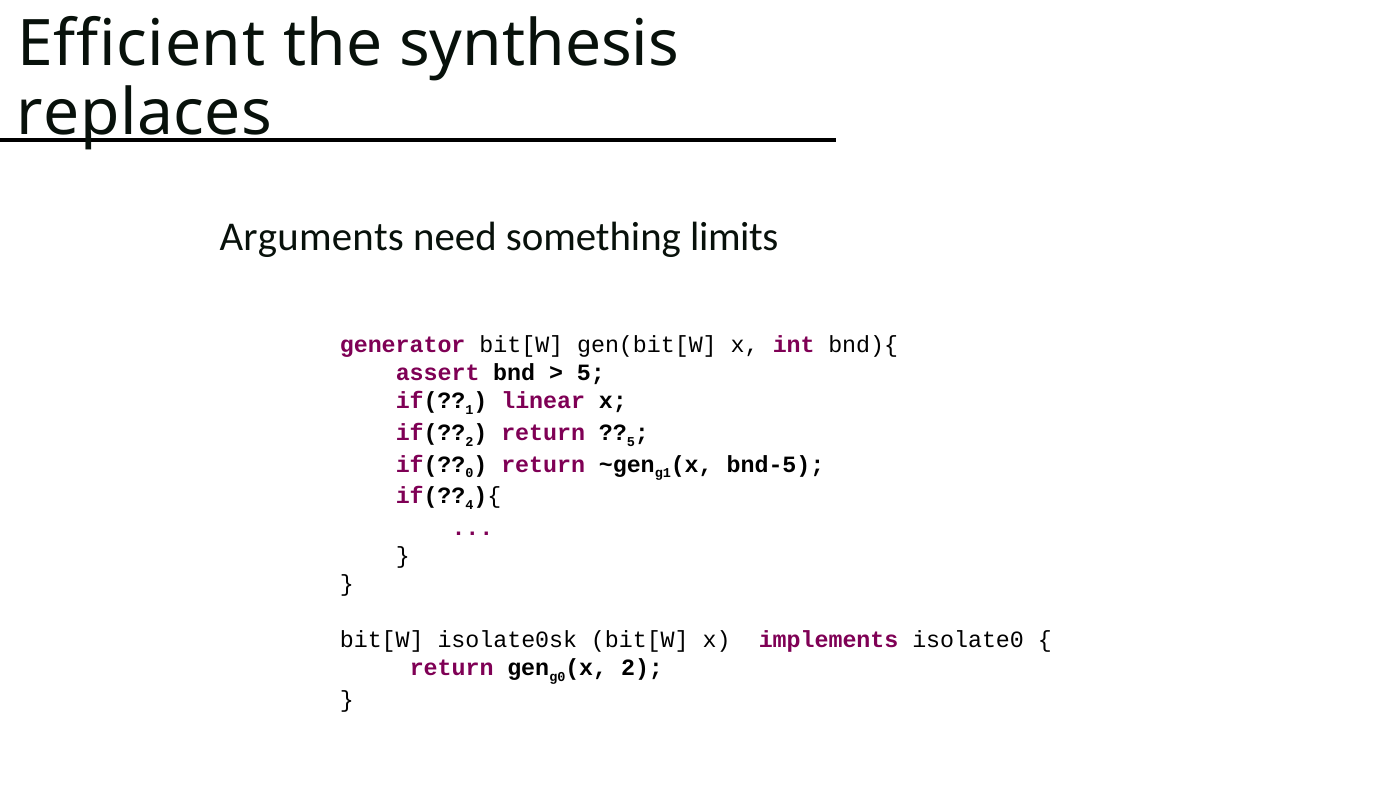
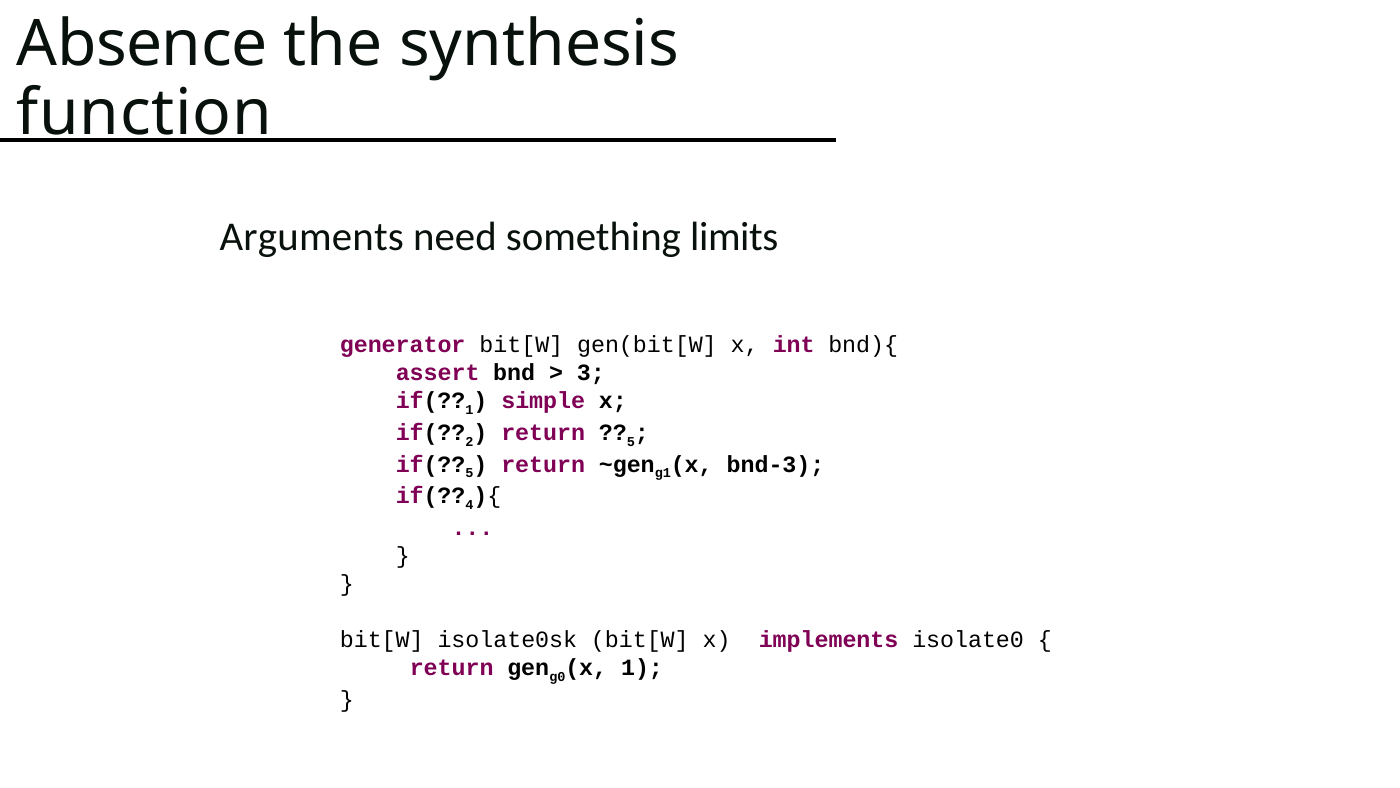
Efficient: Efficient -> Absence (142, 44)
replaces: replaces -> function (144, 114)
5: 5 -> 3 (591, 372)
linear: linear -> simple (543, 400)
0: 0 -> 5 (470, 473)
bnd-5: bnd-5 -> bnd-3 (776, 464)
x 2: 2 -> 1 (642, 668)
